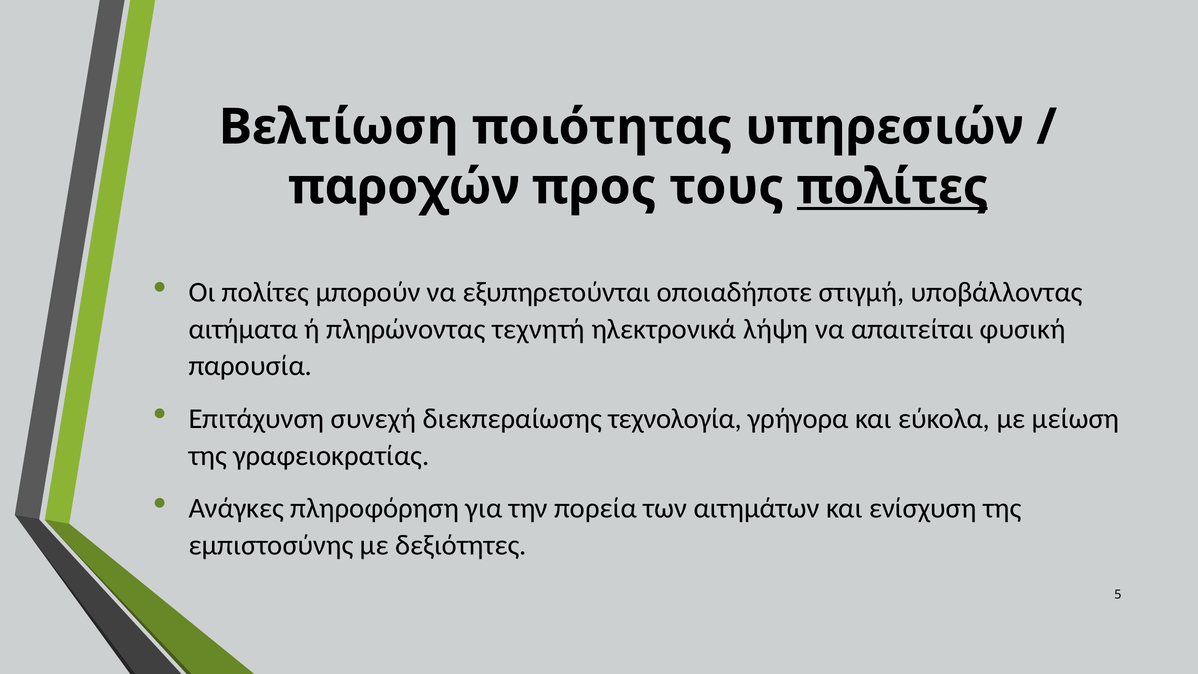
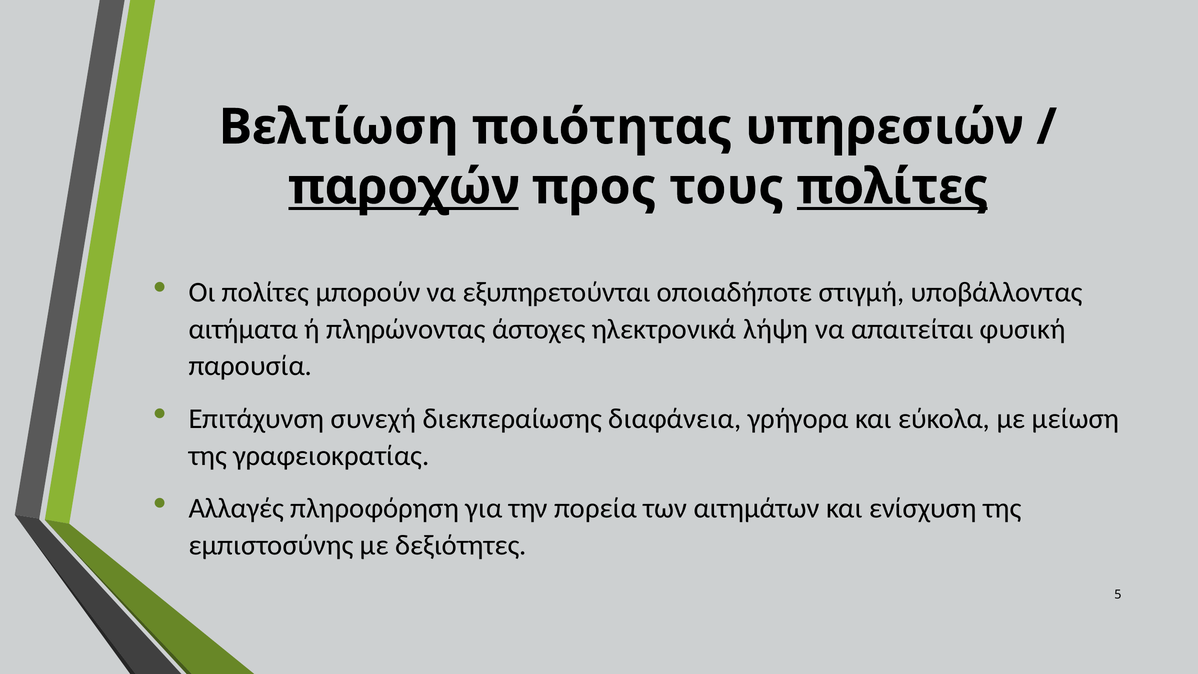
παροχών underline: none -> present (404, 187)
τεχνητή: τεχνητή -> άστοχες (539, 329)
τεχνολογία: τεχνολογία -> διαφάνεια (675, 419)
Ανάγκες: Ανάγκες -> Αλλαγές (236, 508)
